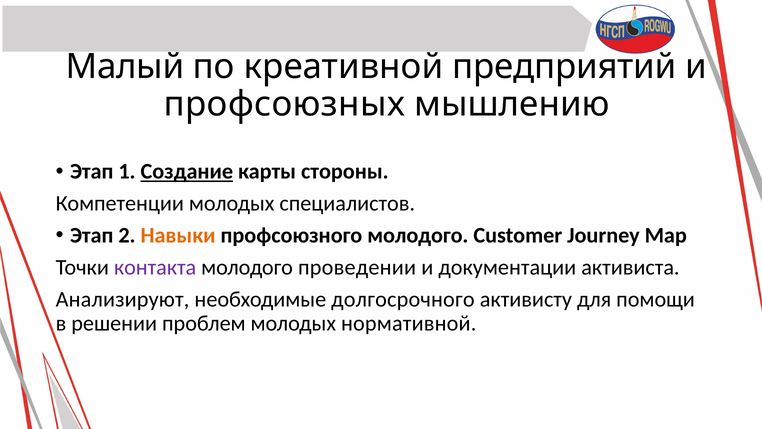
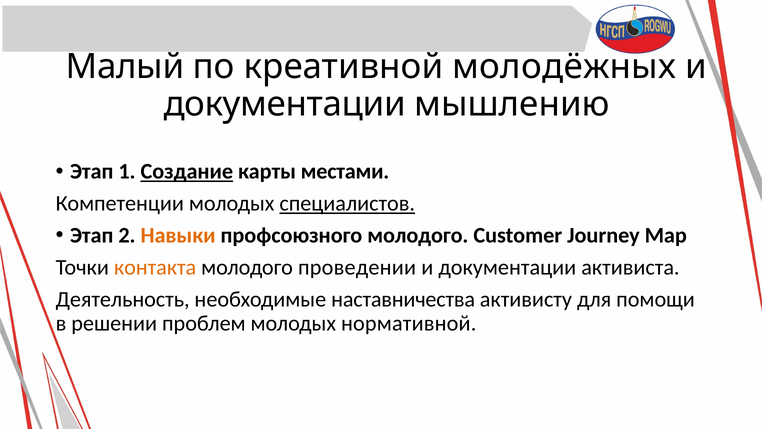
предприятий: предприятий -> молодёжных (564, 67)
профсоюзных: профсоюзных -> документации (285, 104)
стороны: стороны -> местами (345, 171)
специалистов underline: none -> present (347, 203)
контакта colour: purple -> orange (155, 267)
Анализируют: Анализируют -> Деятельность (123, 299)
долгосрочного: долгосрочного -> наставничества (403, 299)
